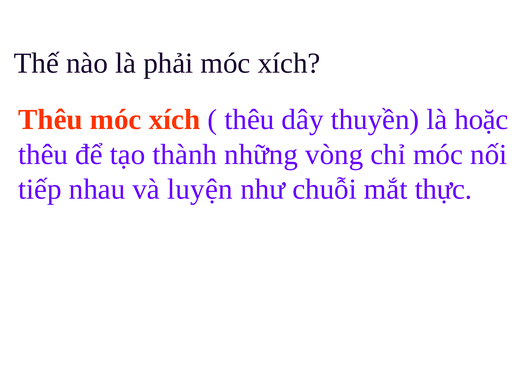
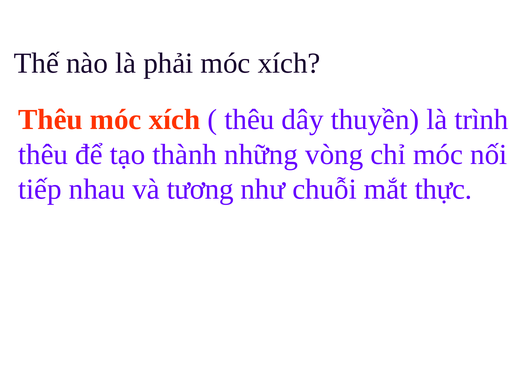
hoặc: hoặc -> trình (481, 120)
luyện: luyện -> tương (200, 190)
